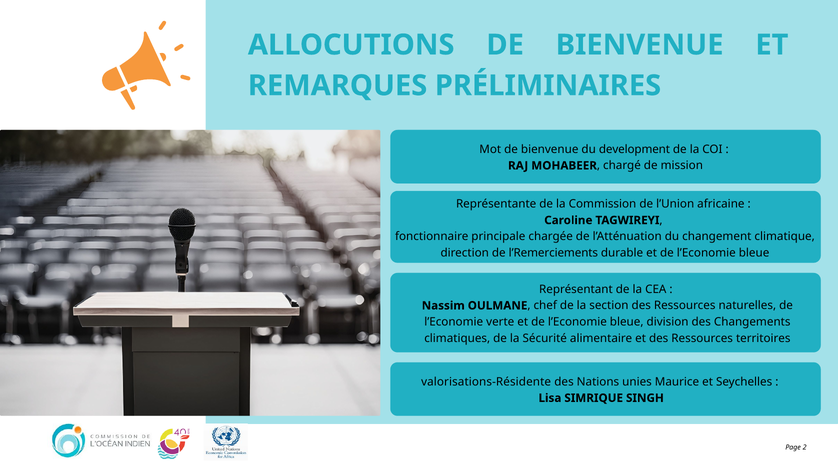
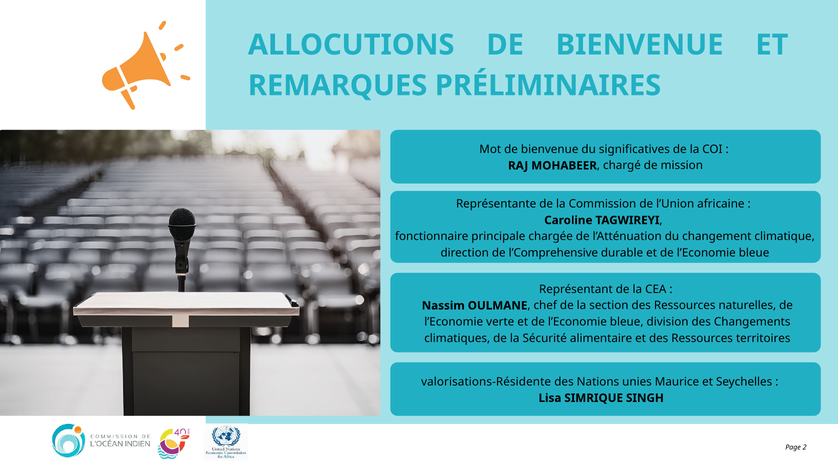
development: development -> significatives (634, 149)
l’Remerciements: l’Remerciements -> l’Comprehensive (553, 253)
